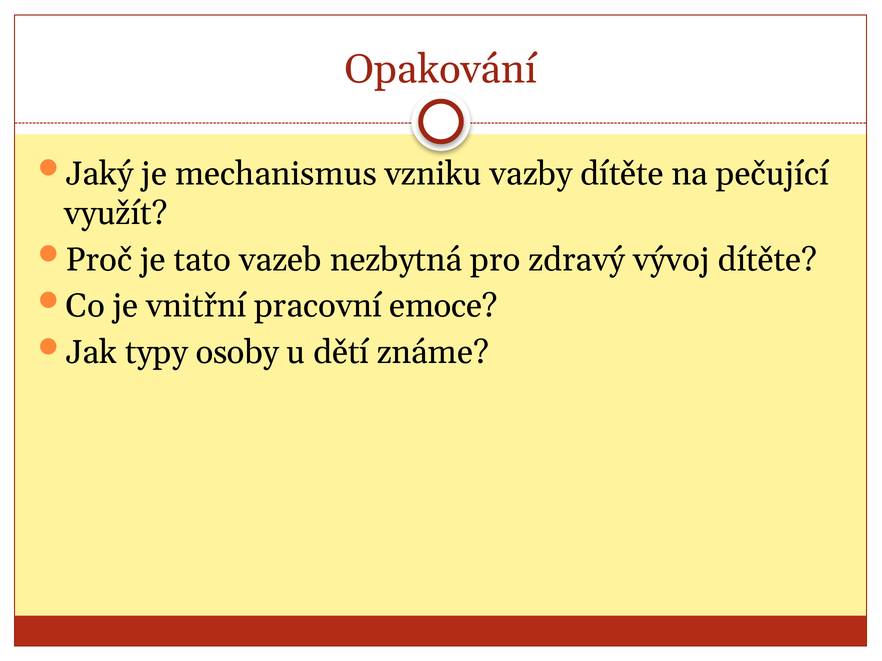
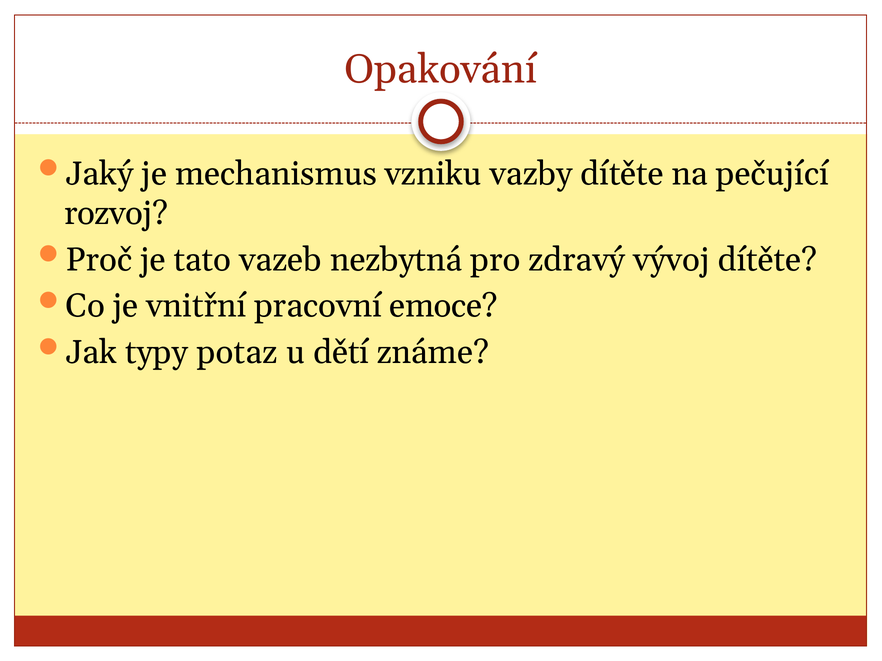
využít: využít -> rozvoj (116, 214)
osoby: osoby -> potaz (237, 353)
